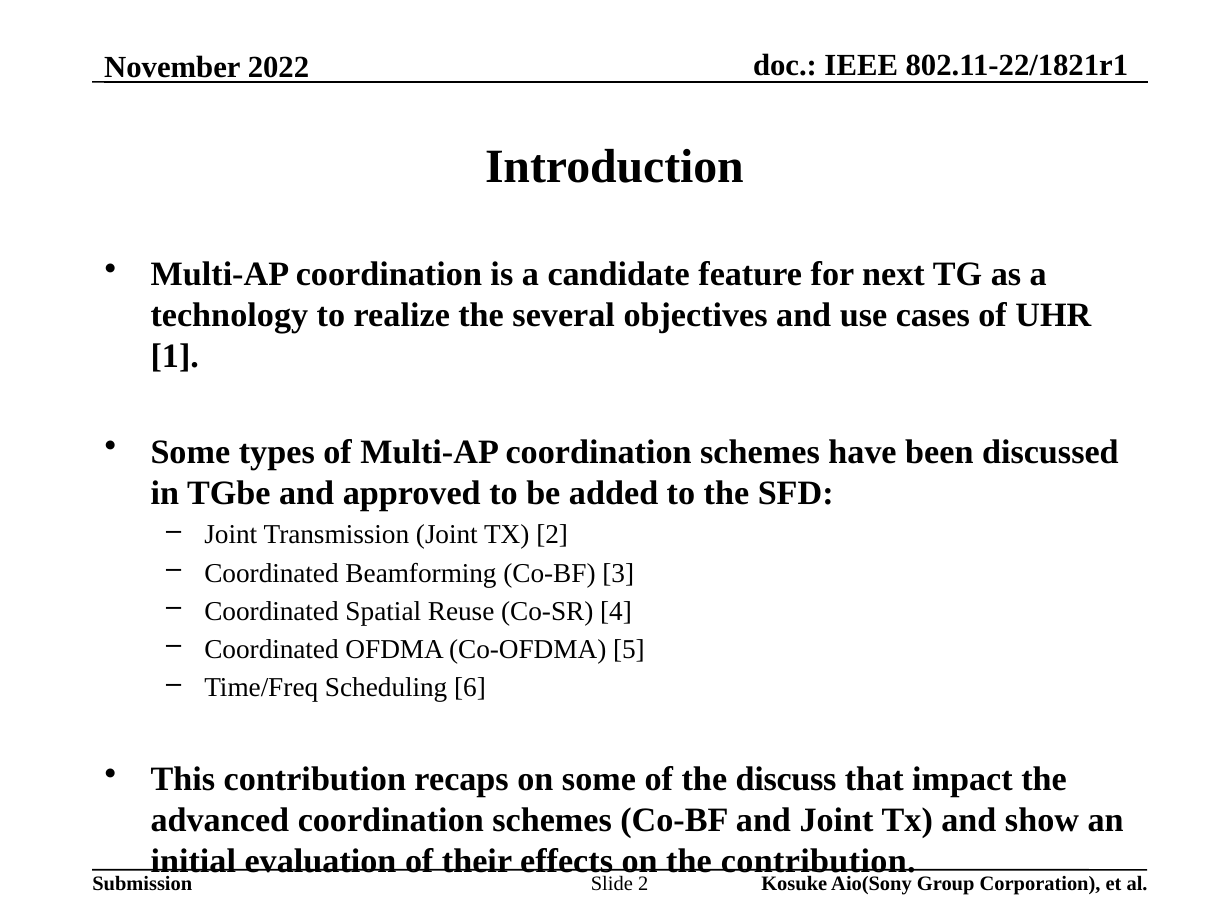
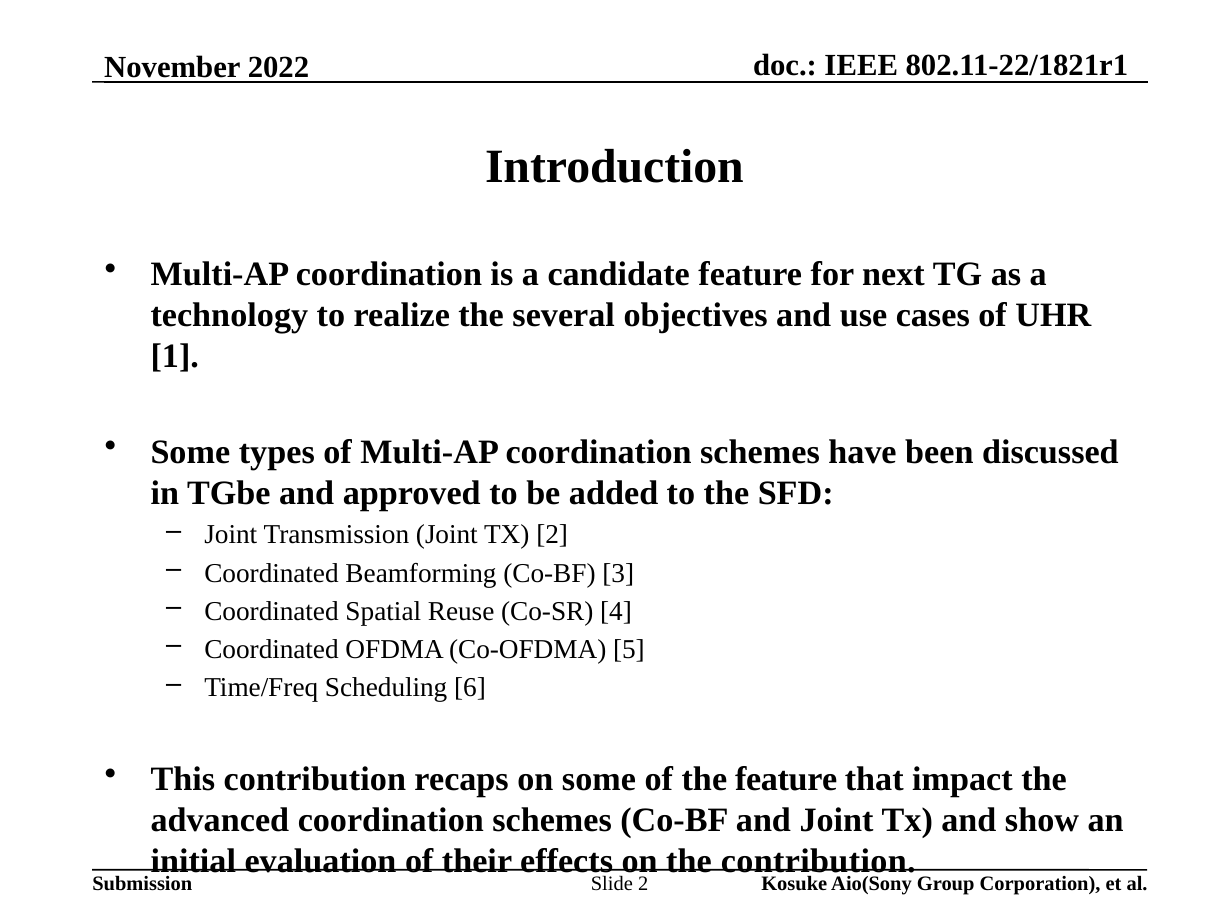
the discuss: discuss -> feature (786, 780)
